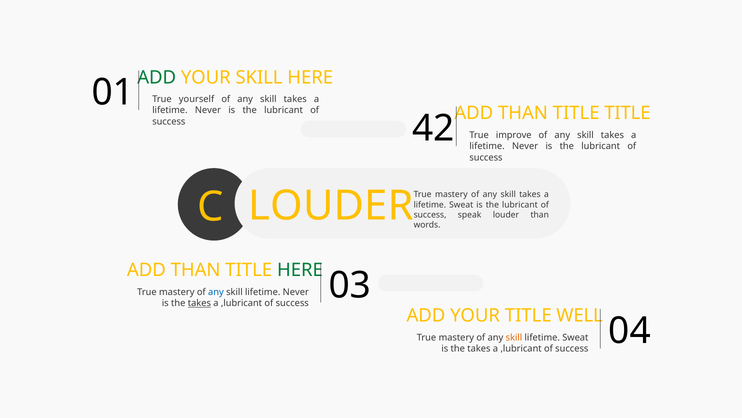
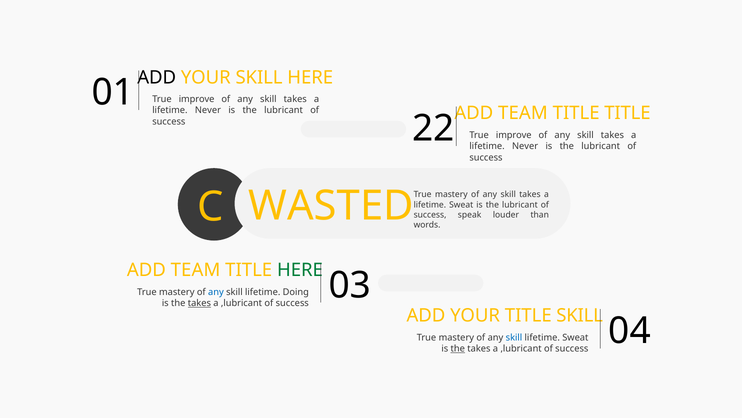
ADD colour: green -> black (157, 77)
yourself: yourself -> improve (197, 99)
THAN: THAN -> TEAM (523, 113)
42: 42 -> 22 (433, 128)
LOUDER: LOUDER -> WASTED (331, 206)
THAN: THAN -> TEAM (196, 270)
skill lifetime Never: Never -> Doing (296, 292)
TITLE WELL: WELL -> SKILL (580, 315)
skill colour: orange -> blue (514, 337)
the underline: none -> present (458, 348)
